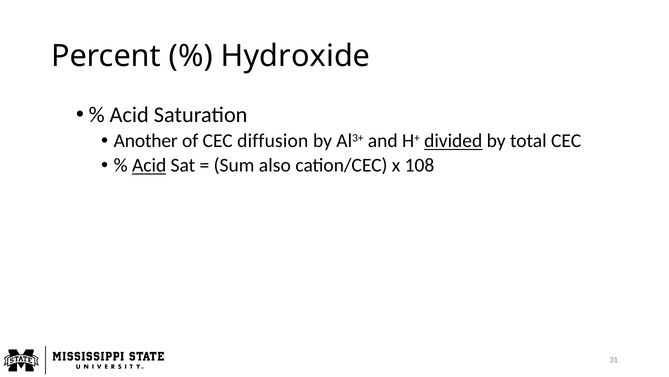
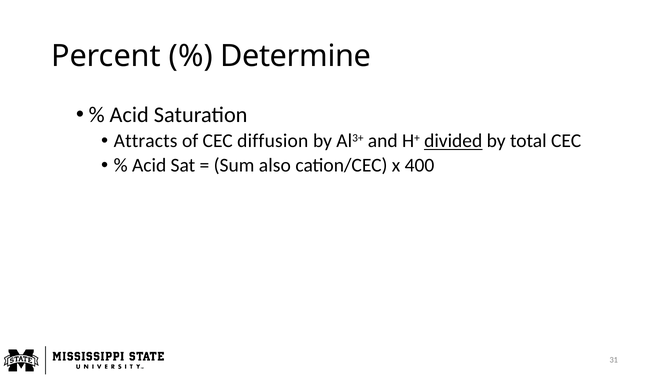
Hydroxide: Hydroxide -> Determine (296, 56)
Another: Another -> Attracts (146, 141)
Acid underline: present -> none (149, 165)
108: 108 -> 400 (420, 165)
